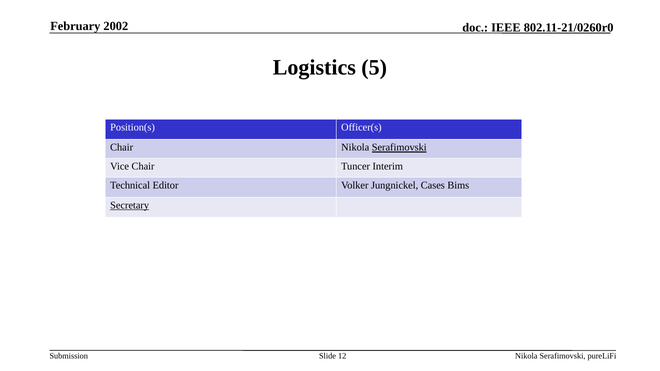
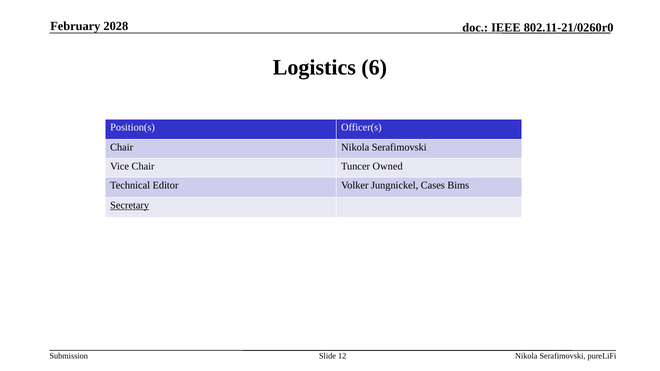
2002: 2002 -> 2028 (116, 26)
5: 5 -> 6 (374, 67)
Serafimovski underline: present -> none (399, 148)
Interim: Interim -> Owned (388, 167)
